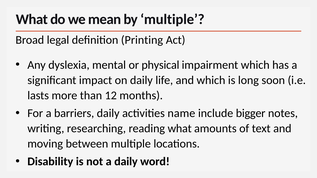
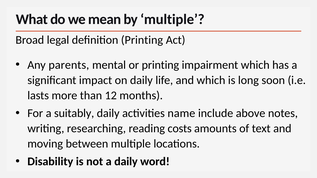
dyslexia: dyslexia -> parents (69, 65)
or physical: physical -> printing (160, 65)
barriers: barriers -> suitably (74, 113)
bigger: bigger -> above (251, 113)
reading what: what -> costs (180, 129)
